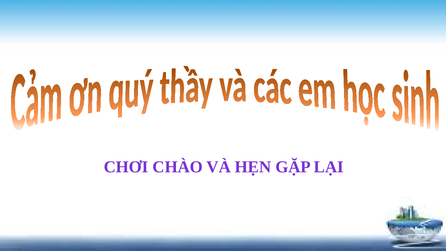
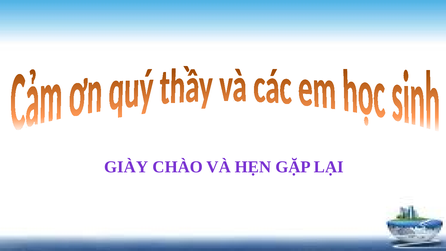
CHƠI: CHƠI -> GIÀY (126, 167)
